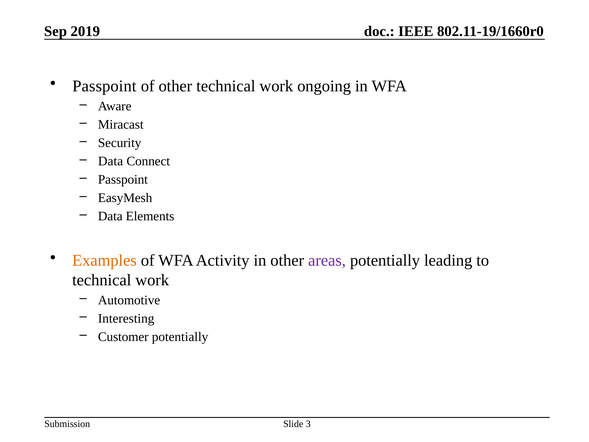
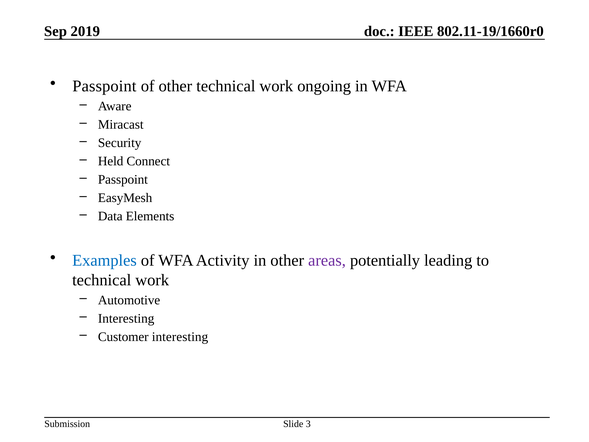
Data: Data -> Held (111, 161)
Examples colour: orange -> blue (104, 260)
Customer potentially: potentially -> interesting (180, 337)
